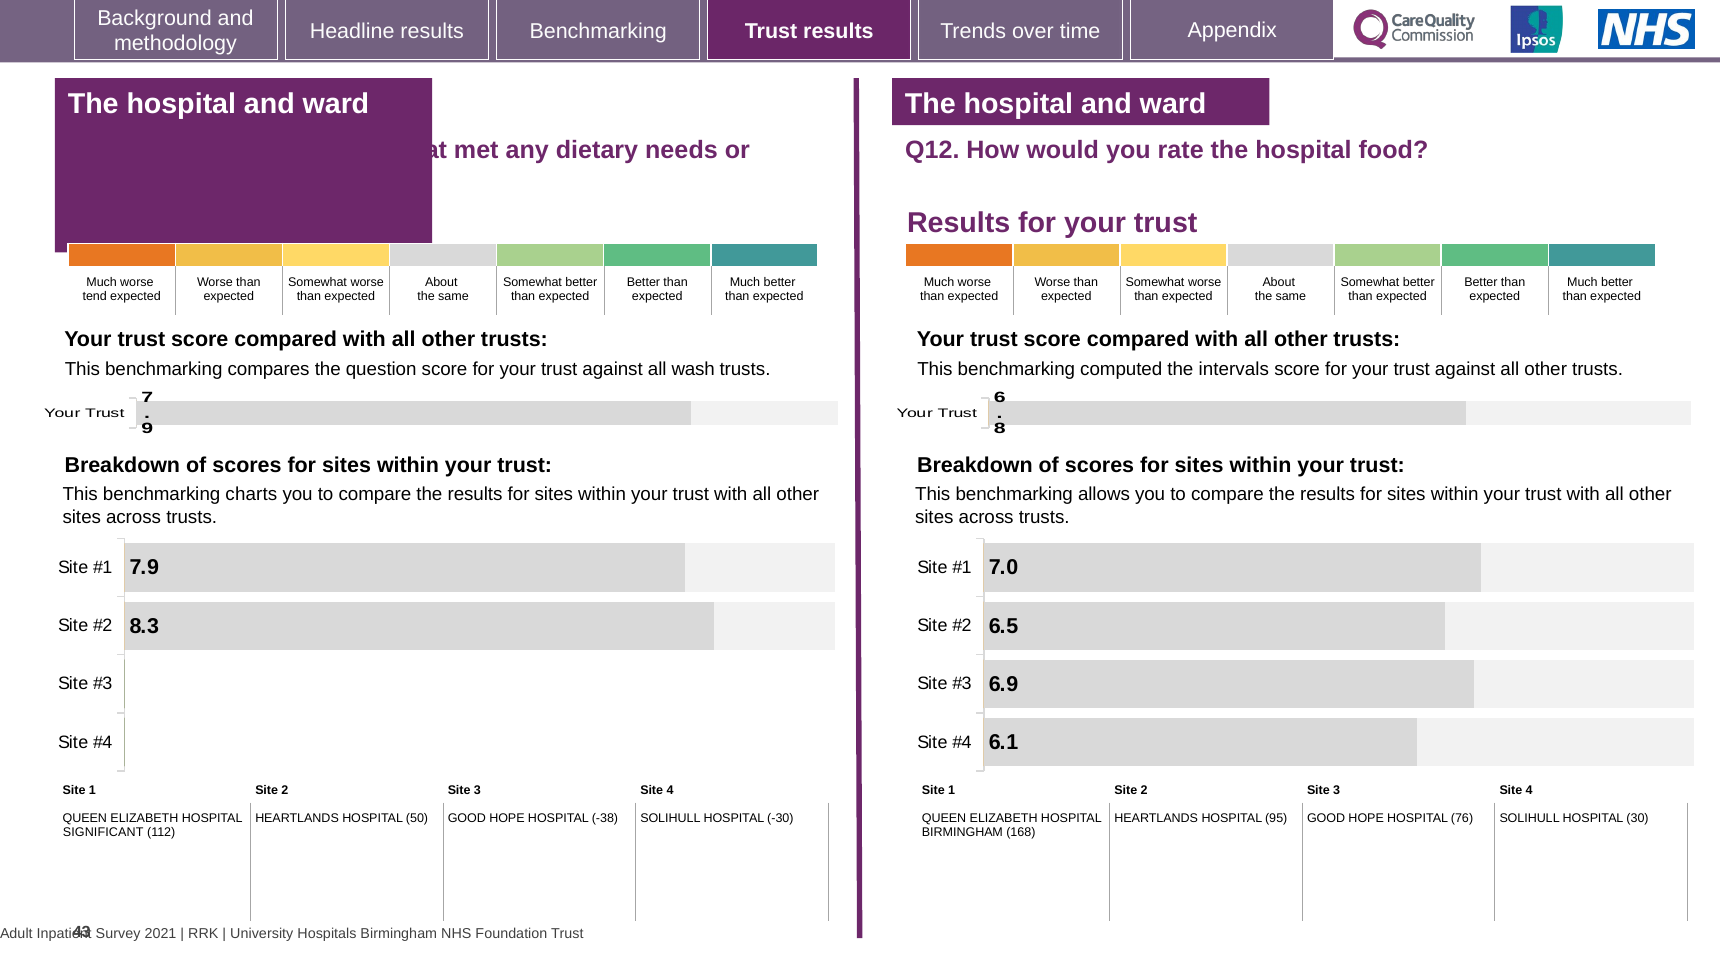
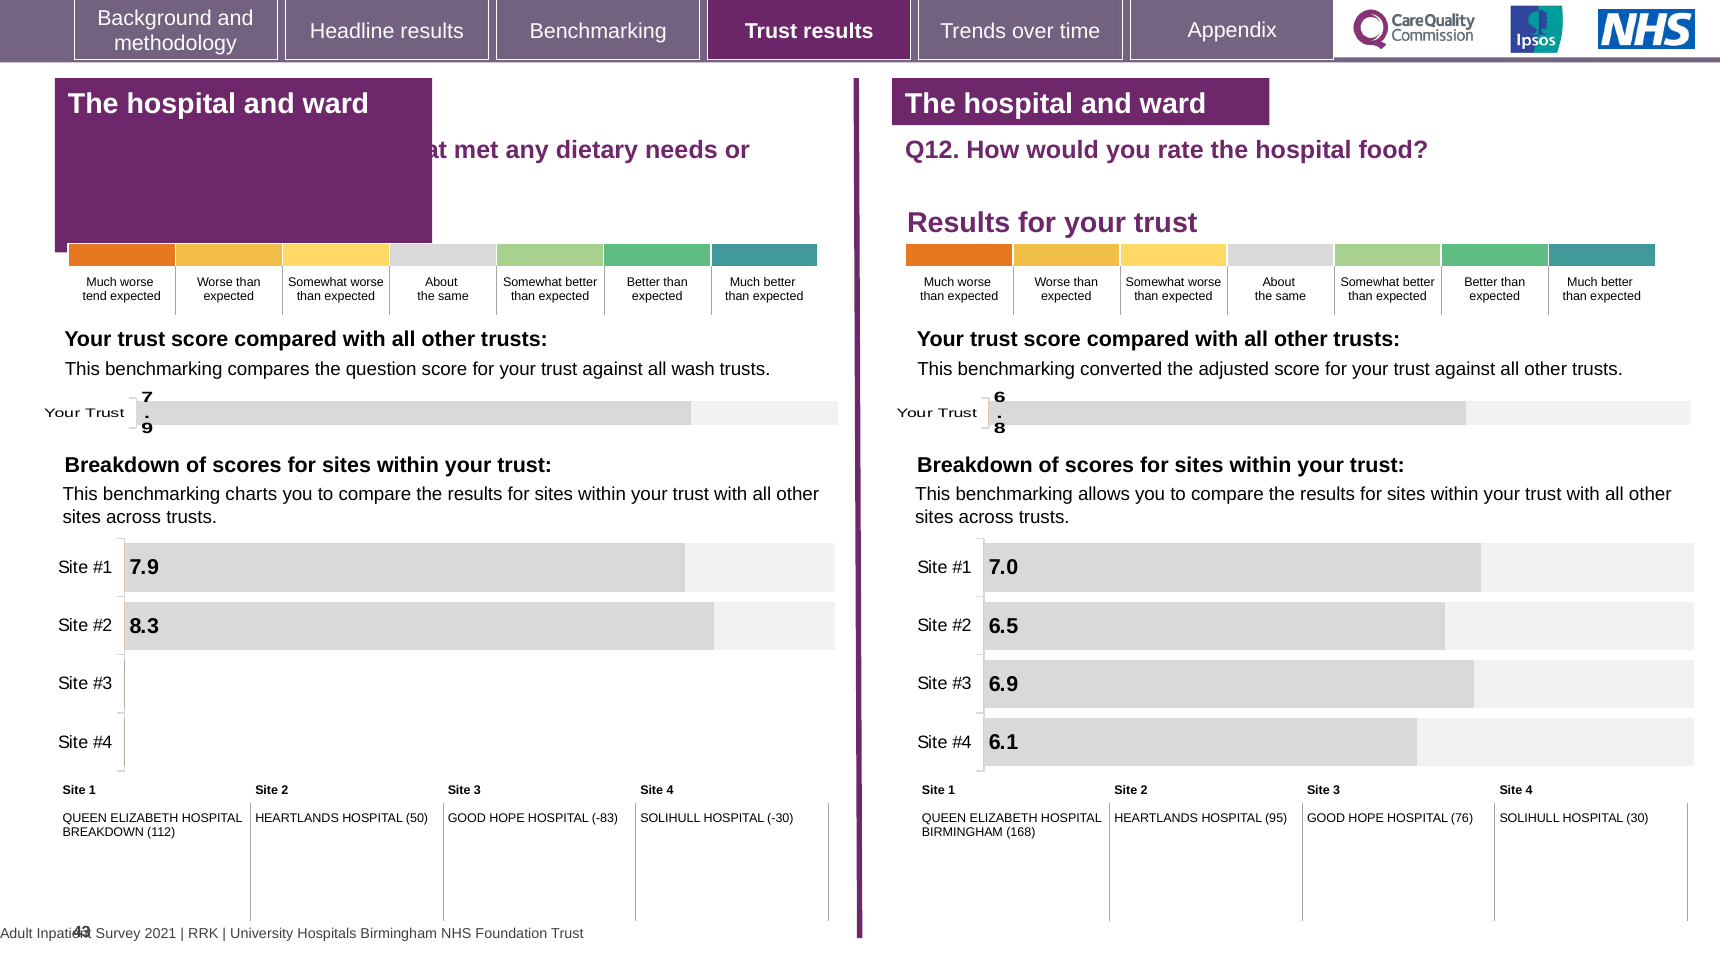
computed: computed -> converted (1121, 369)
intervals: intervals -> adjusted (1234, 369)
-38: -38 -> -83 (605, 819)
SIGNIFICANT: SIGNIFICANT -> BREAKDOWN (103, 833)
